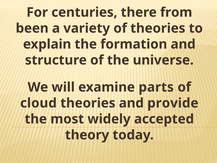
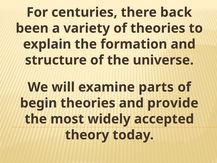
from: from -> back (176, 12)
cloud: cloud -> begin (39, 103)
